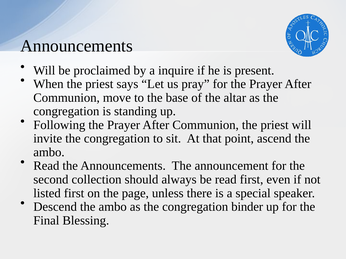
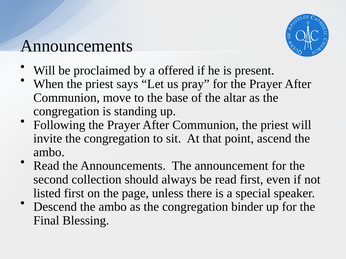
inquire: inquire -> offered (176, 71)
